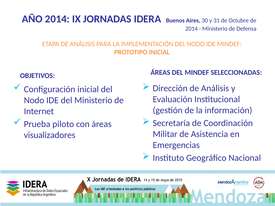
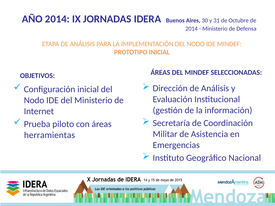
visualizadores: visualizadores -> herramientas (50, 135)
